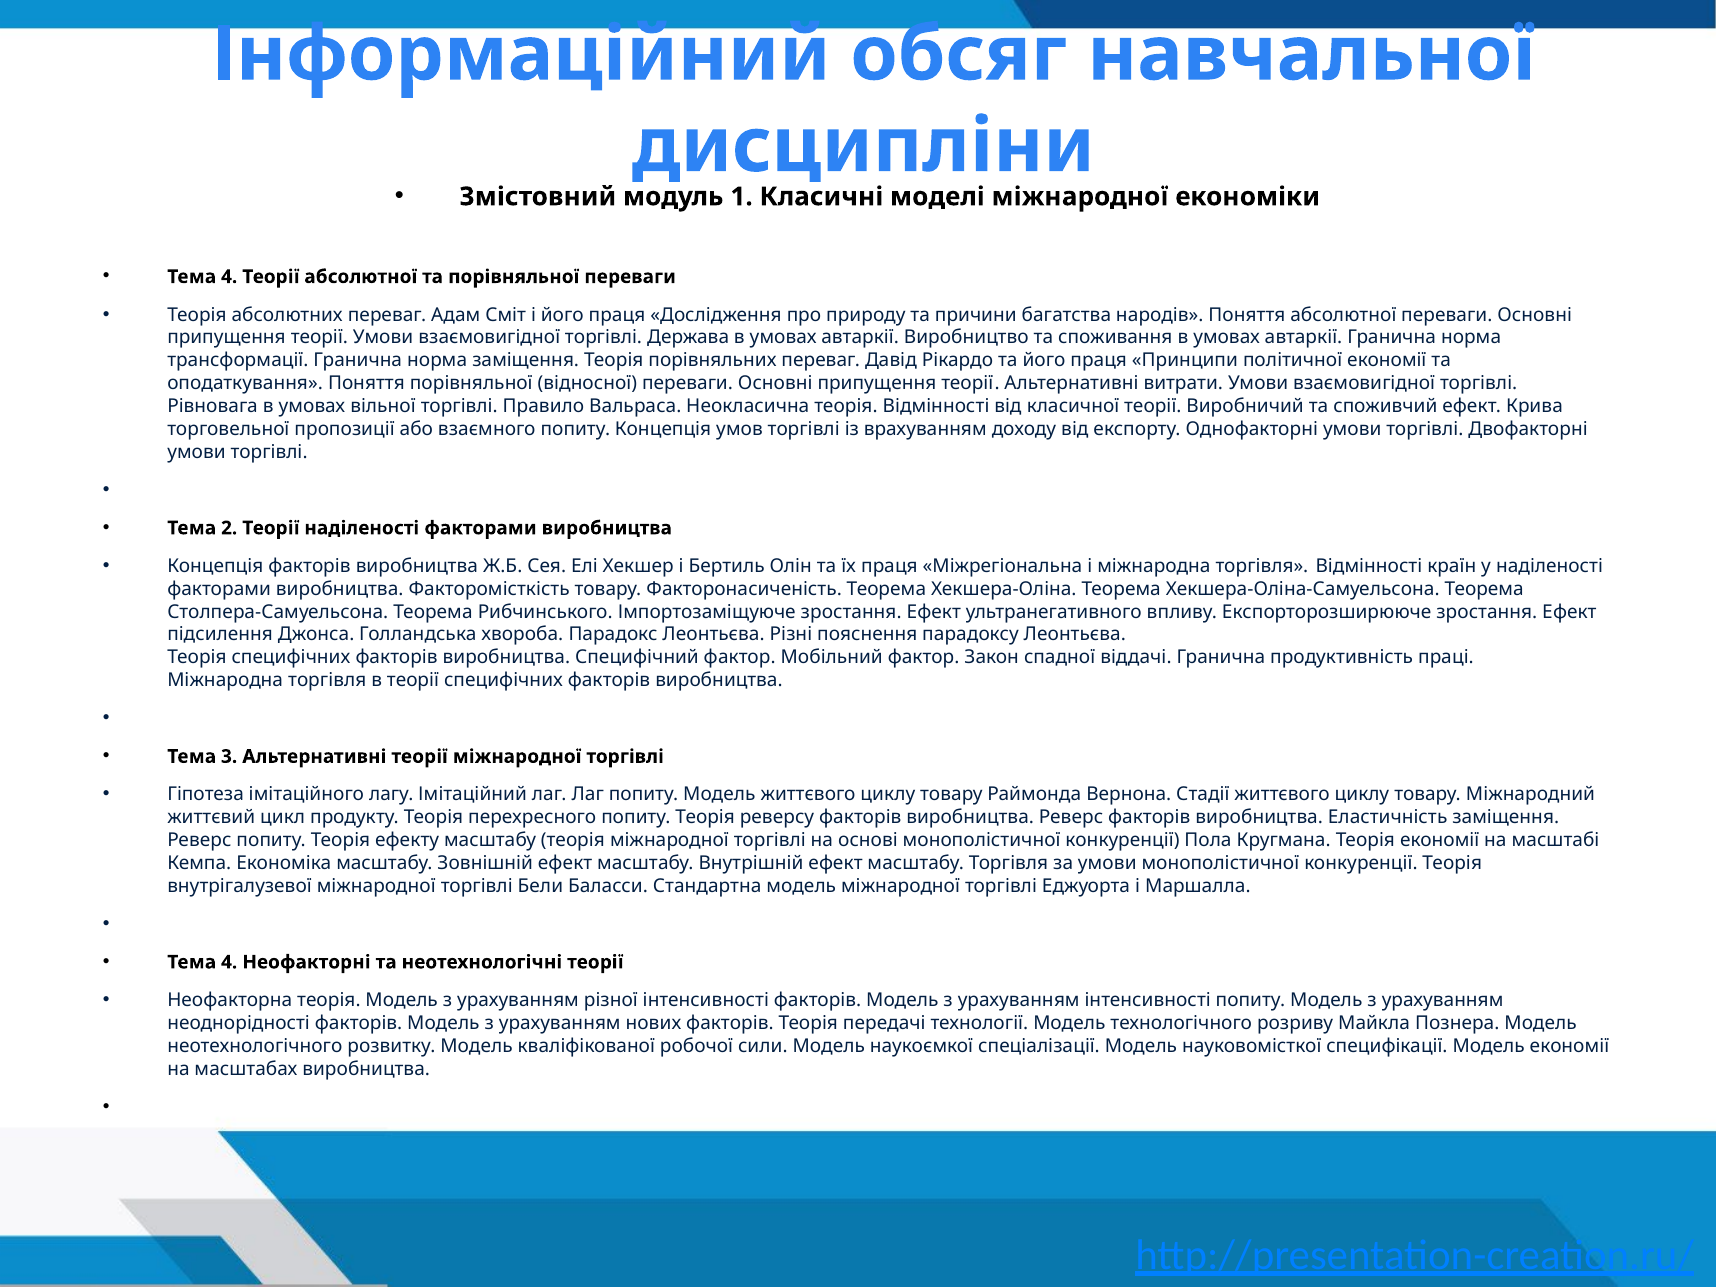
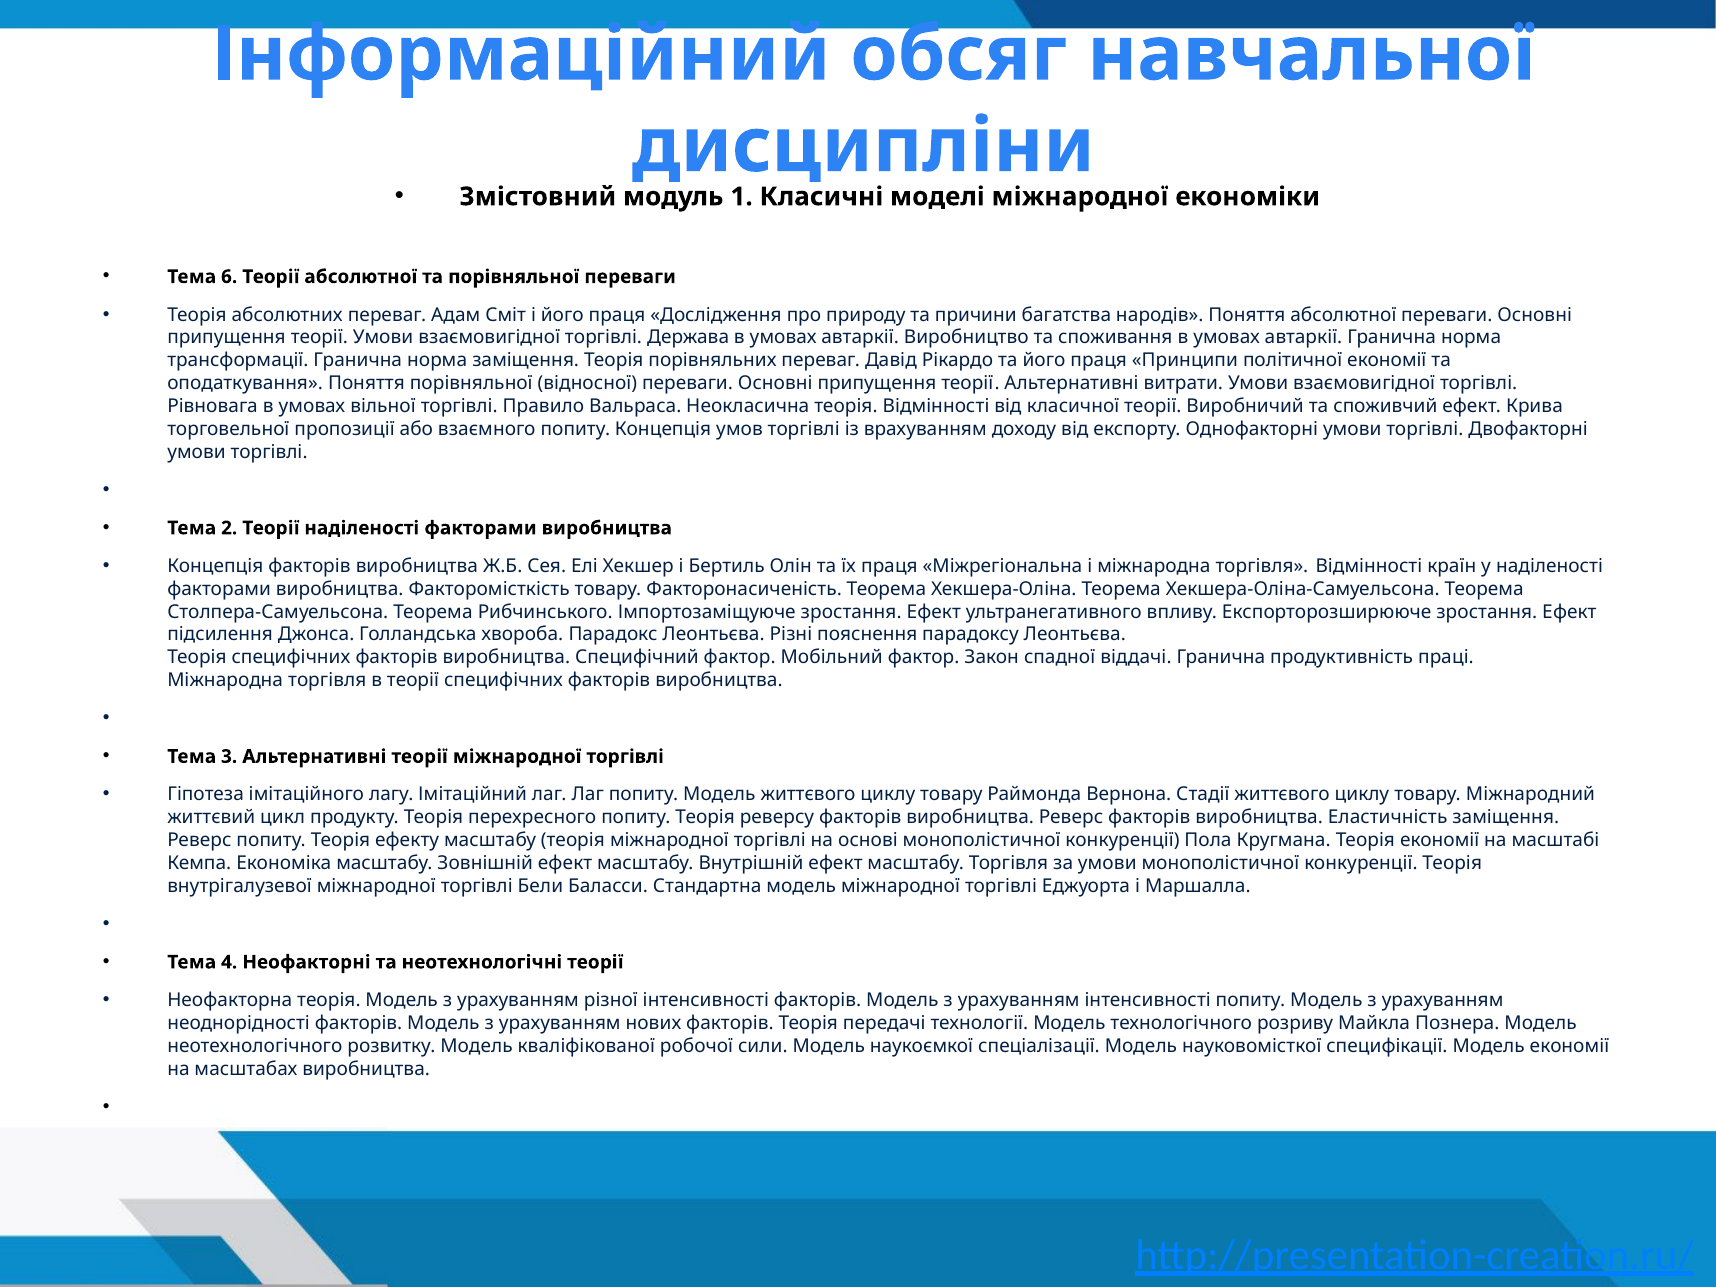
4: 4 -> 6 (229, 277)
